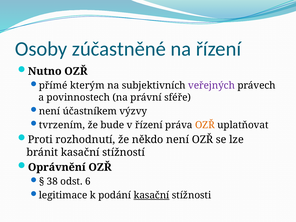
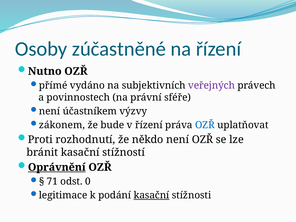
kterým: kterým -> vydáno (87, 86)
tvrzením: tvrzením -> zákonem (62, 125)
OZŘ colour: orange -> blue (205, 125)
Oprávnění underline: none -> present (57, 167)
38: 38 -> 71 (52, 182)
6: 6 -> 0 (88, 182)
